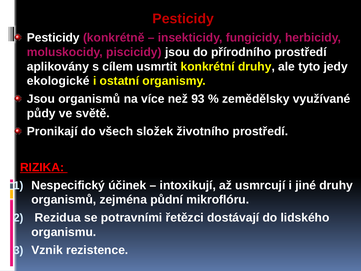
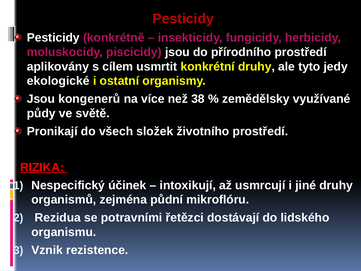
Jsou organismů: organismů -> kongenerů (89, 99)
93: 93 -> 38 (198, 99)
